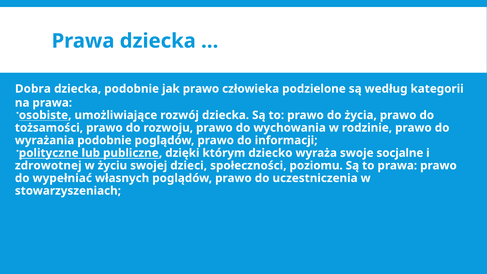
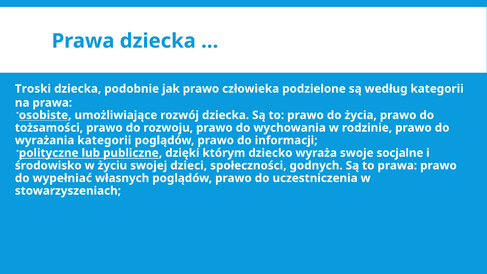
Dobra: Dobra -> Troski (33, 89)
wyrażania podobnie: podobnie -> kategorii (104, 140)
zdrowotnej: zdrowotnej -> środowisko (48, 166)
poziomu: poziomu -> godnych (316, 166)
